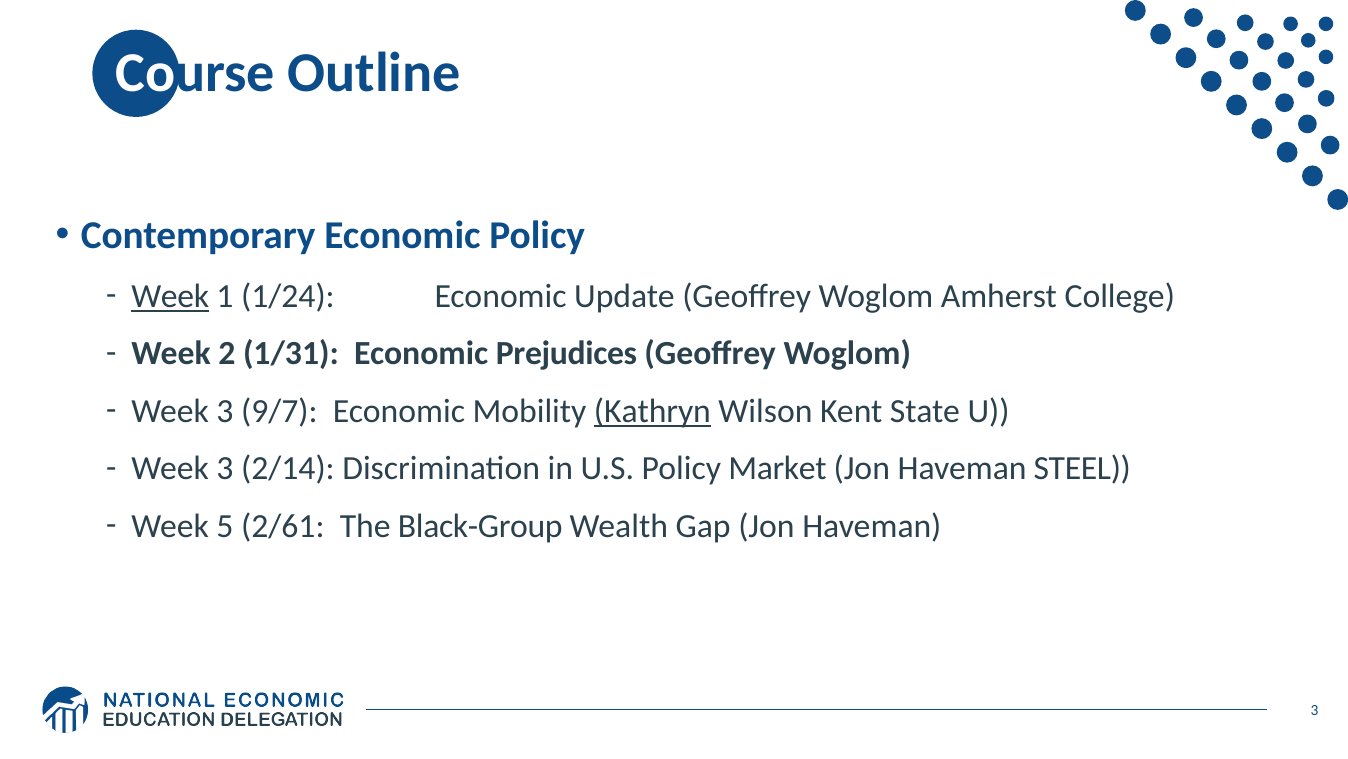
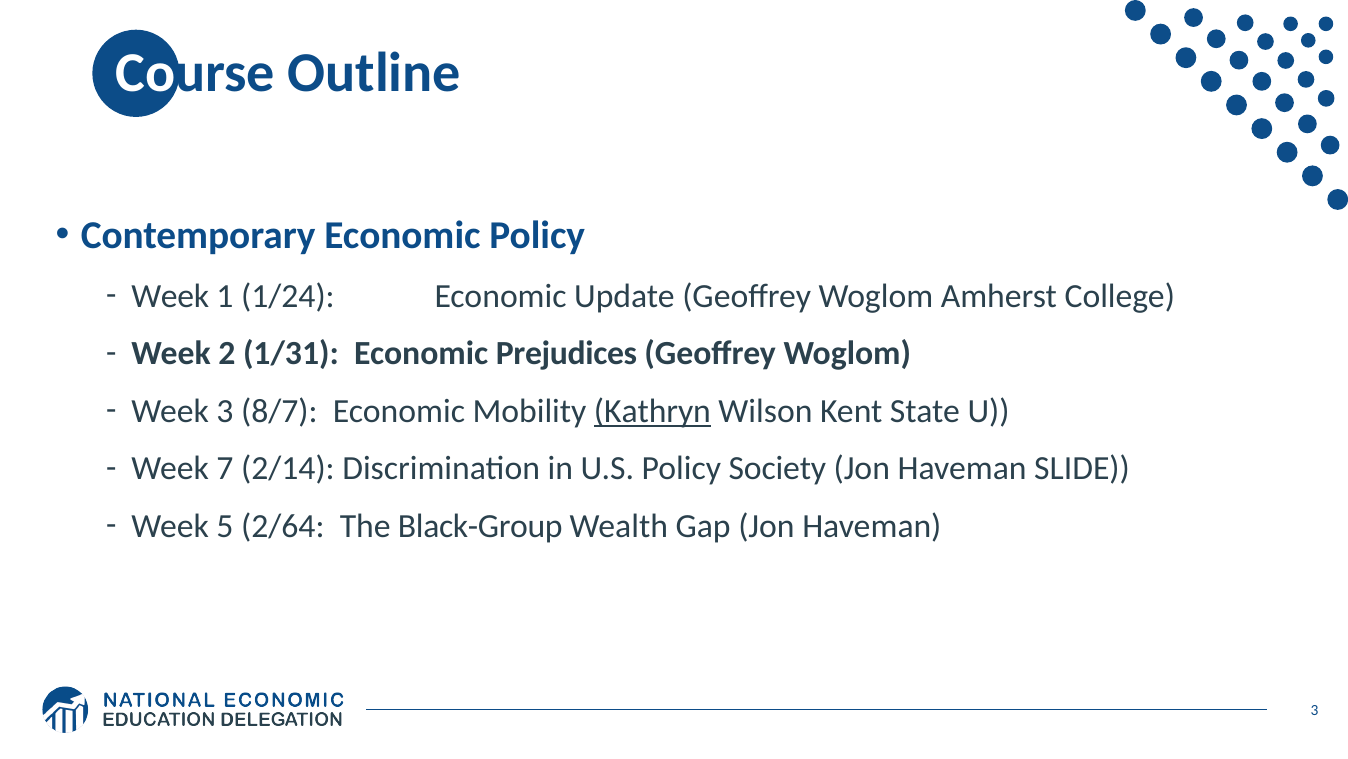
Week underline: present -> none (170, 296)
9/7: 9/7 -> 8/7 (279, 411)
3: 3 -> 7 (225, 468)
Market: Market -> Society (777, 468)
STEEL: STEEL -> SLIDE (1082, 468)
2/61: 2/61 -> 2/64 (283, 526)
